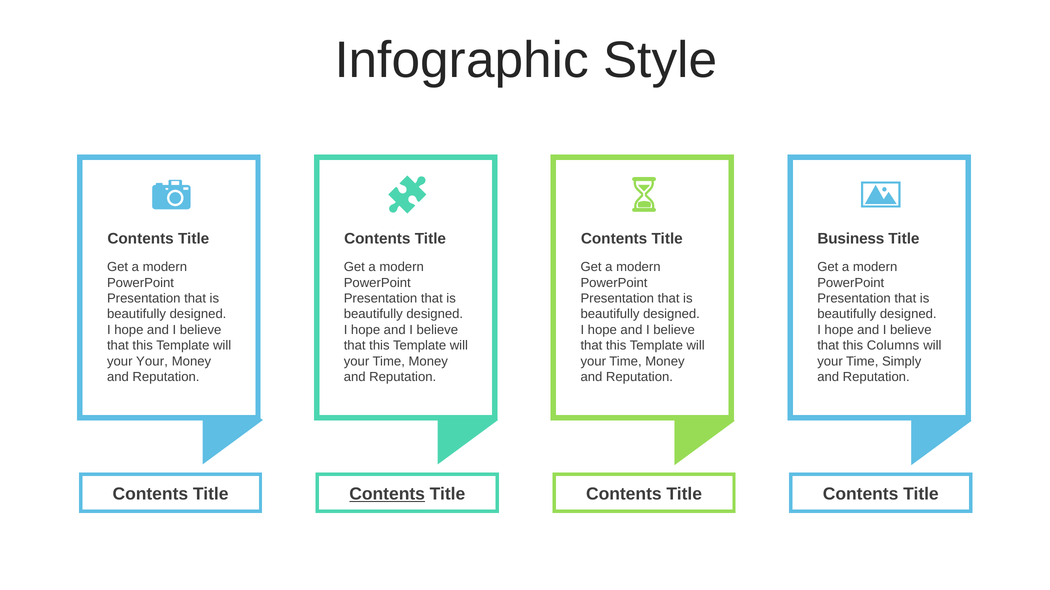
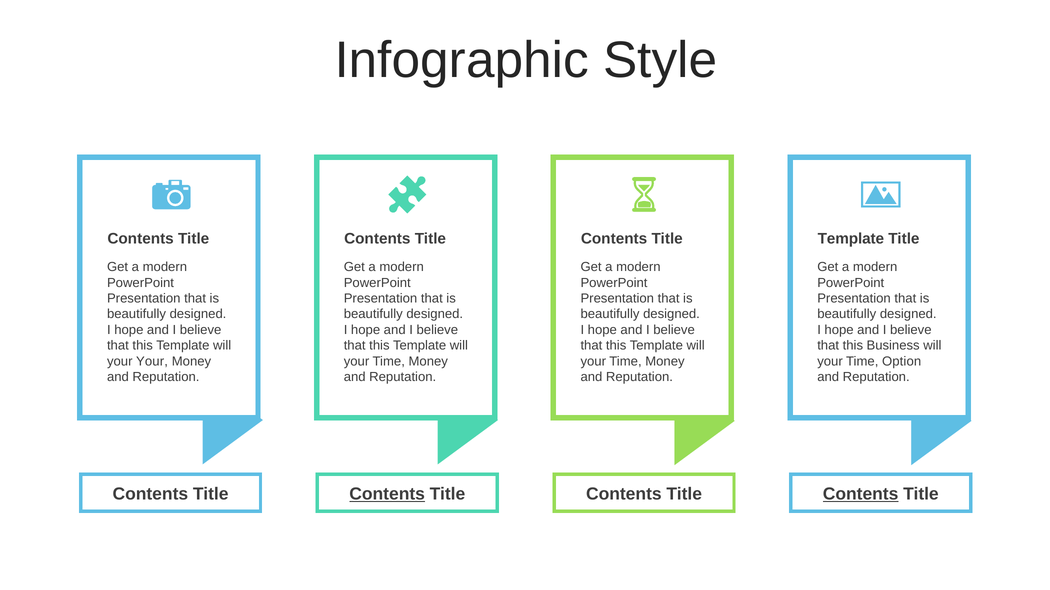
Business: Business -> Template (851, 239)
Columns: Columns -> Business (893, 346)
Simply: Simply -> Option (902, 362)
Contents underline: none -> present (861, 494)
